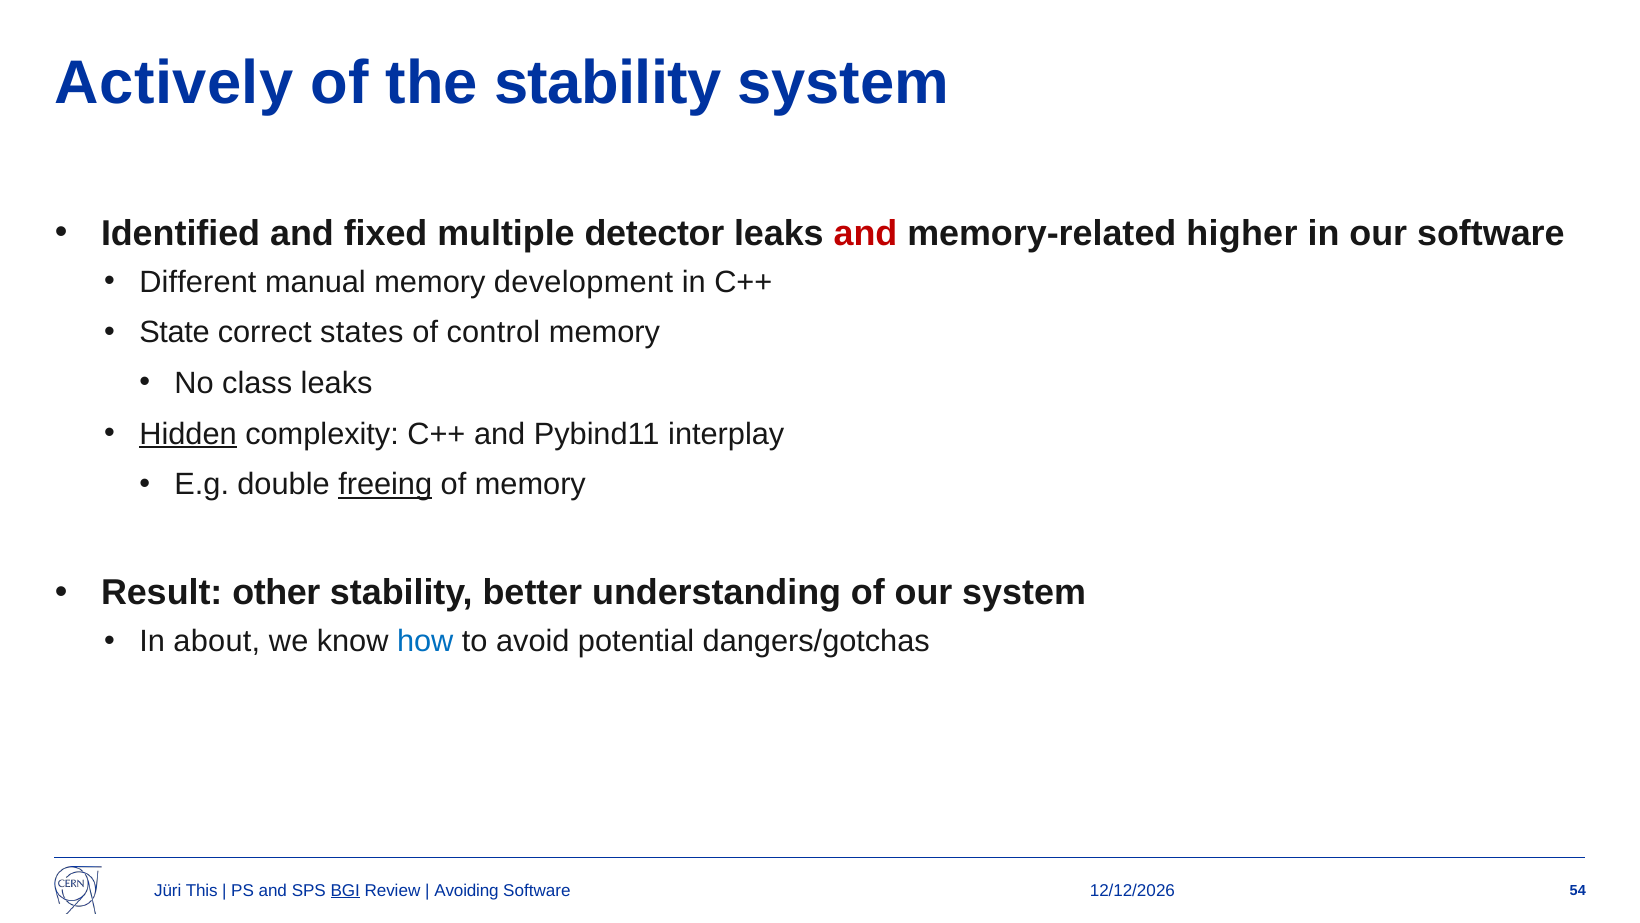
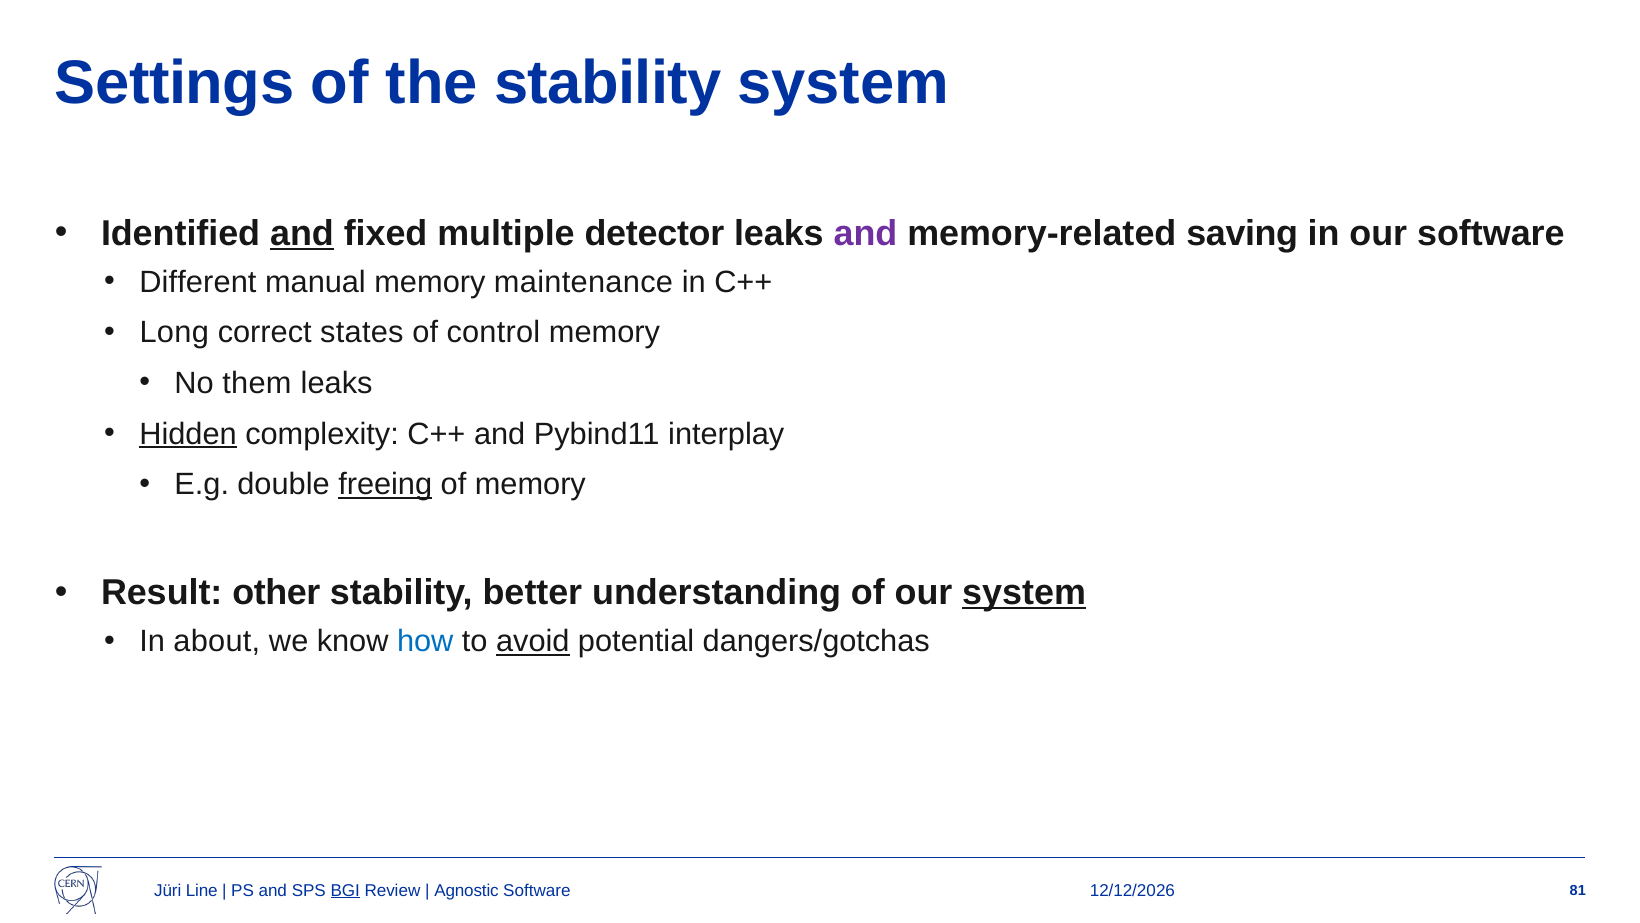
Actively: Actively -> Settings (175, 83)
and underline: none -> present (302, 233)
and colour: red -> purple (865, 233)
higher: higher -> saving (1242, 233)
development: development -> maintenance (584, 282)
State: State -> Long (174, 333)
class: class -> them (257, 383)
system underline: none -> present (1024, 592)
avoid underline: none -> present (533, 641)
This: This -> Line (202, 890)
Avoiding: Avoiding -> Agnostic (467, 890)
54: 54 -> 81 (1578, 890)
